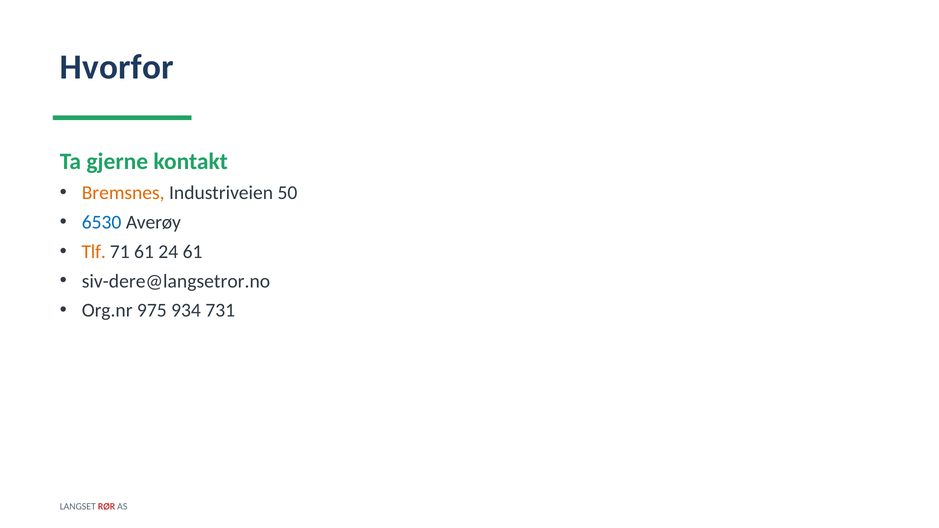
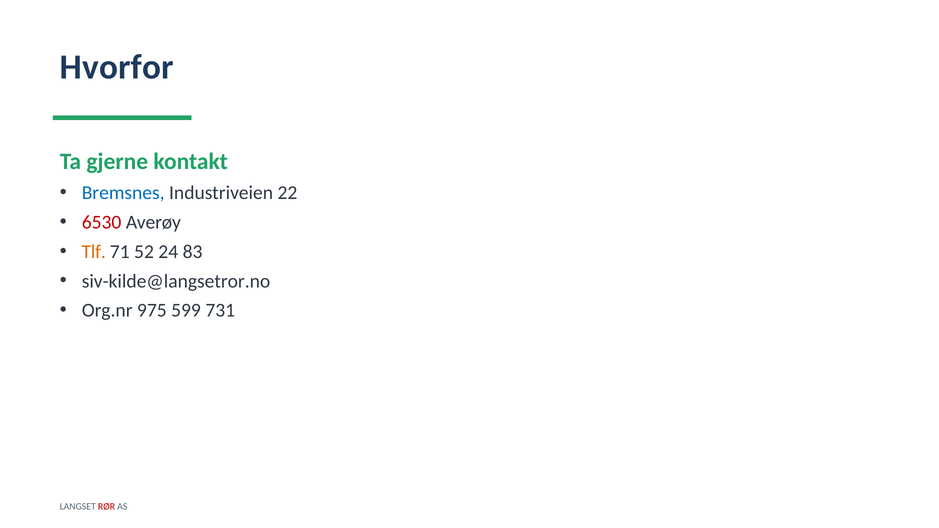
Bremsnes colour: orange -> blue (123, 193)
50: 50 -> 22 (287, 193)
6530 colour: blue -> red (102, 222)
71 61: 61 -> 52 (144, 252)
24 61: 61 -> 83 (193, 252)
siv-dere@langsetror.no: siv-dere@langsetror.no -> siv-kilde@langsetror.no (176, 281)
934: 934 -> 599 (186, 311)
